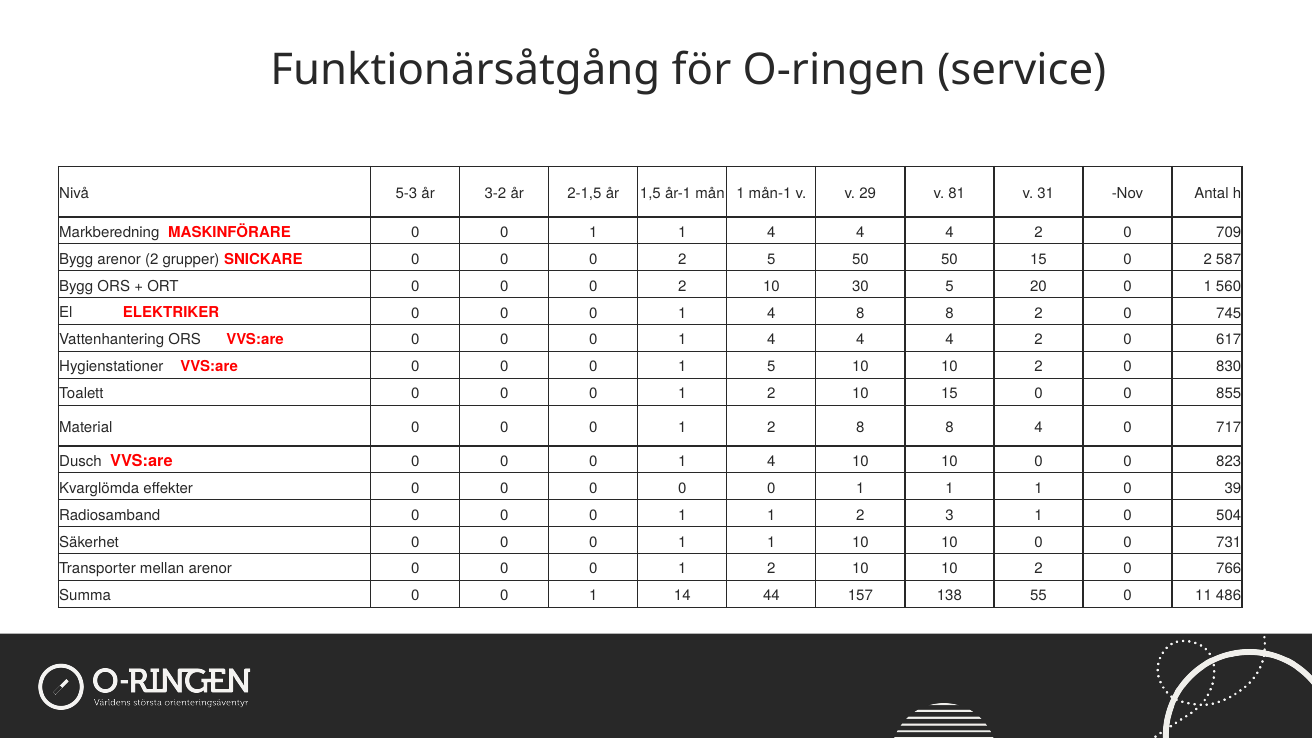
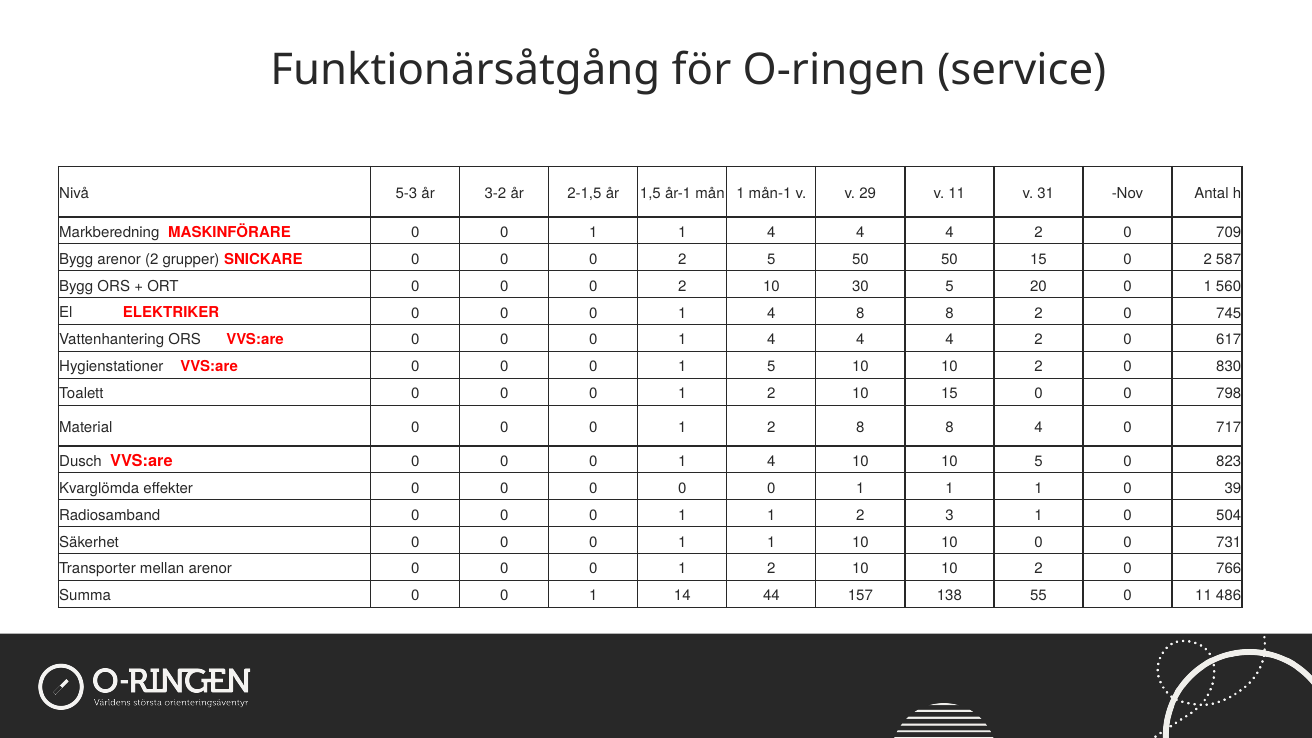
v 81: 81 -> 11 (957, 194)
855: 855 -> 798 (1229, 394)
4 10 10 0: 0 -> 5 (1038, 461)
